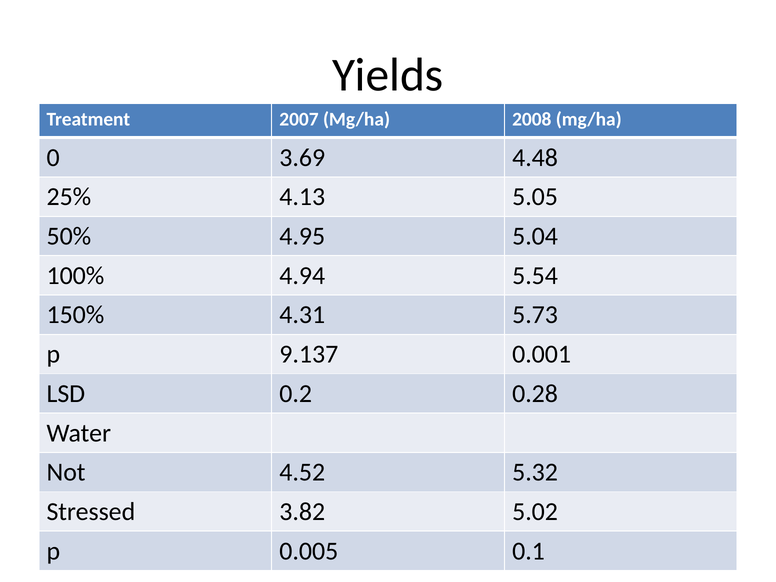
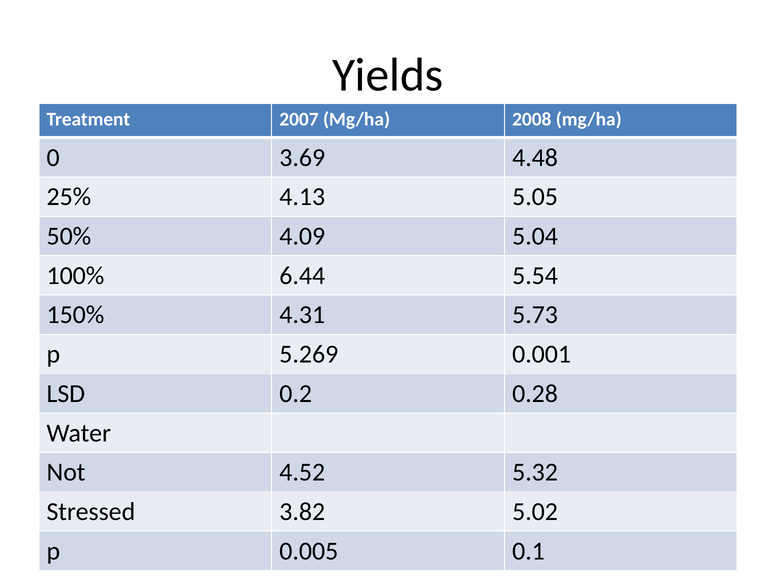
4.95: 4.95 -> 4.09 (302, 236)
4.94: 4.94 -> 6.44 (302, 276)
9.137: 9.137 -> 5.269 (309, 354)
